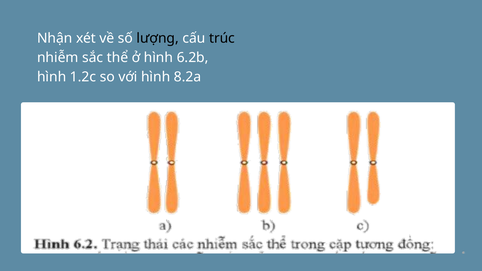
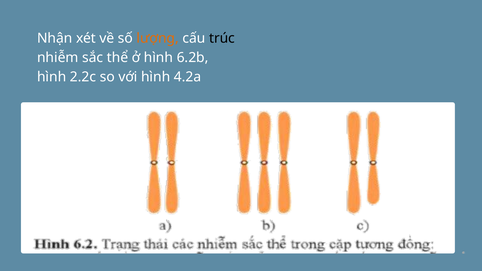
lượng colour: black -> orange (158, 38)
1.2c: 1.2c -> 2.2c (83, 77)
8.2a: 8.2a -> 4.2a (188, 77)
